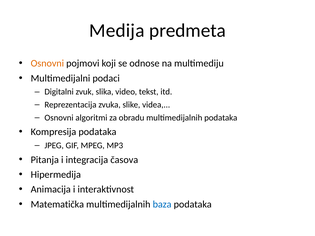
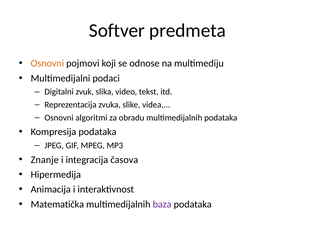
Medija: Medija -> Softver (117, 30)
Pitanja: Pitanja -> Znanje (45, 160)
baza colour: blue -> purple (162, 204)
